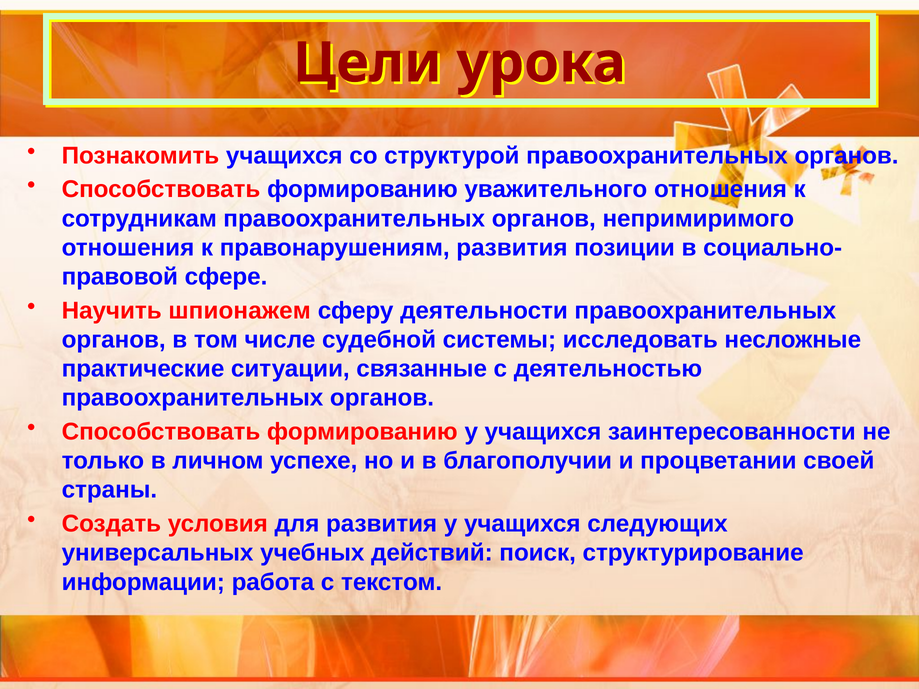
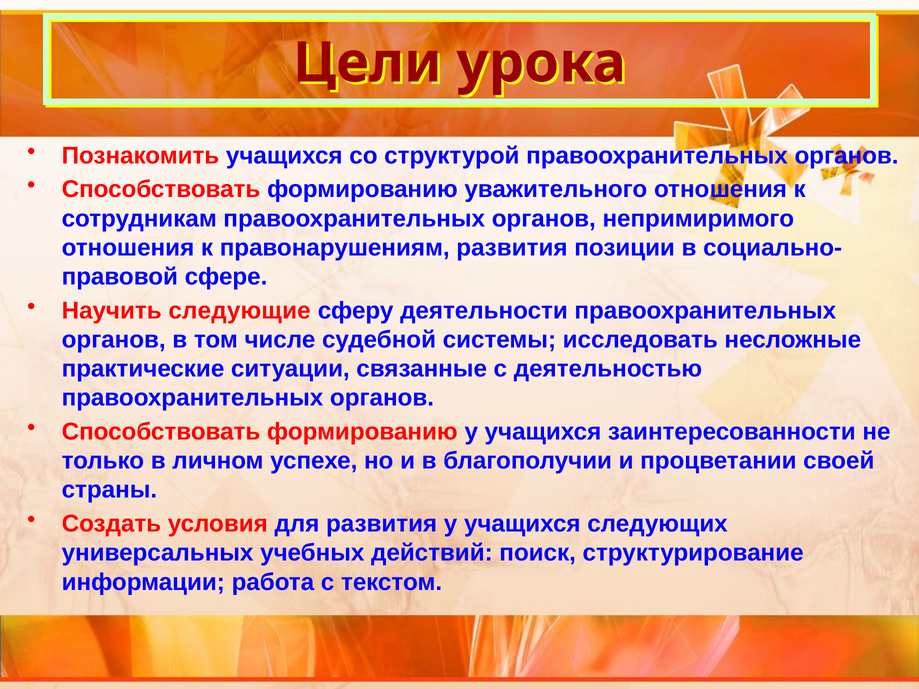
шпионажем: шпионажем -> следующие (240, 311)
